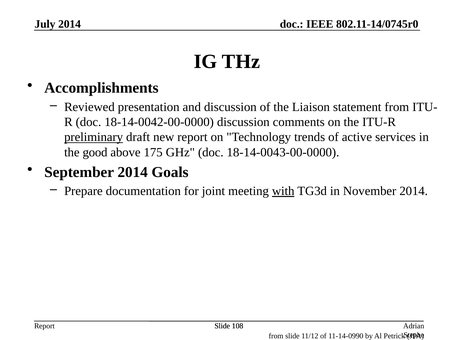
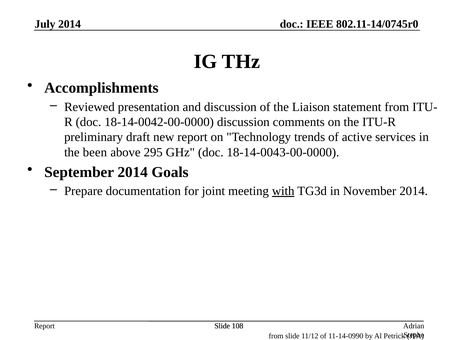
preliminary underline: present -> none (94, 137)
good: good -> been (95, 153)
175: 175 -> 295 (153, 153)
